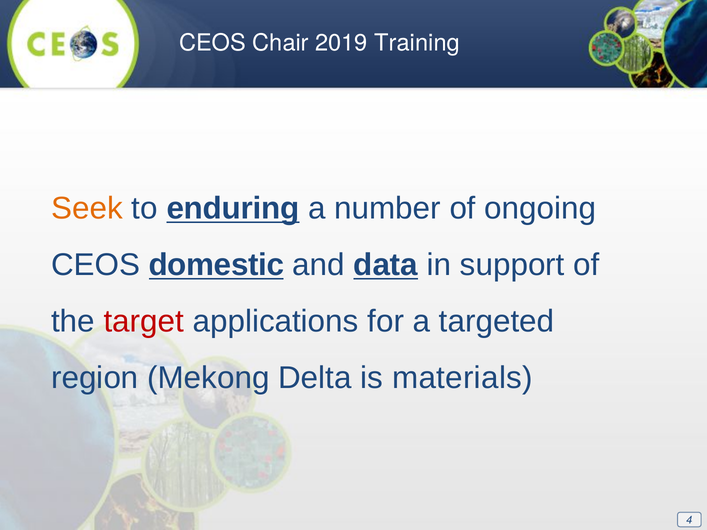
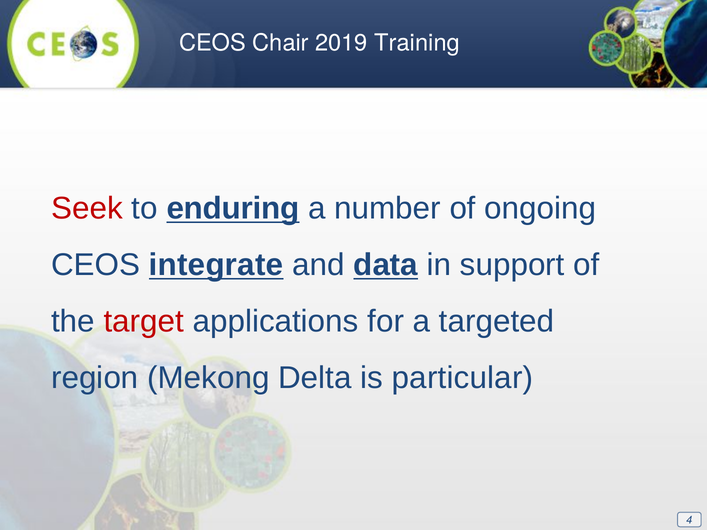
Seek colour: orange -> red (87, 208)
domestic: domestic -> integrate (216, 265)
materials: materials -> particular (463, 378)
